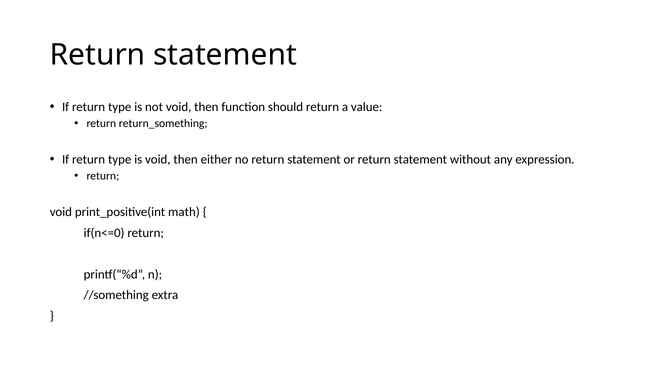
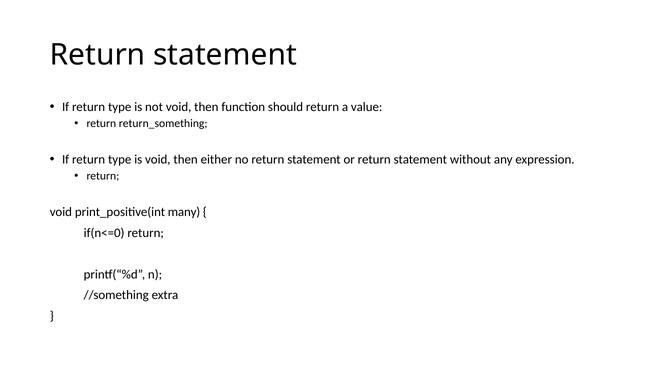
math: math -> many (184, 212)
